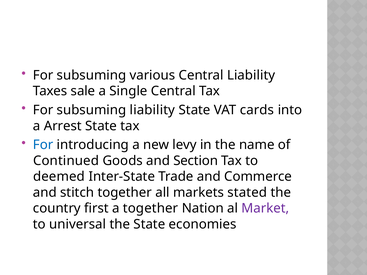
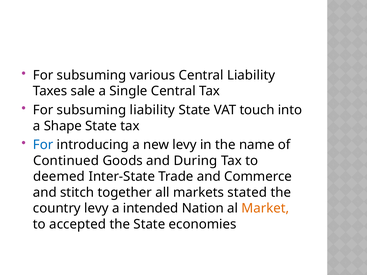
cards: cards -> touch (257, 110)
Arrest: Arrest -> Shape (63, 126)
Section: Section -> During (195, 161)
country first: first -> levy (96, 209)
a together: together -> intended (151, 209)
Market colour: purple -> orange (265, 209)
universal: universal -> accepted (78, 224)
